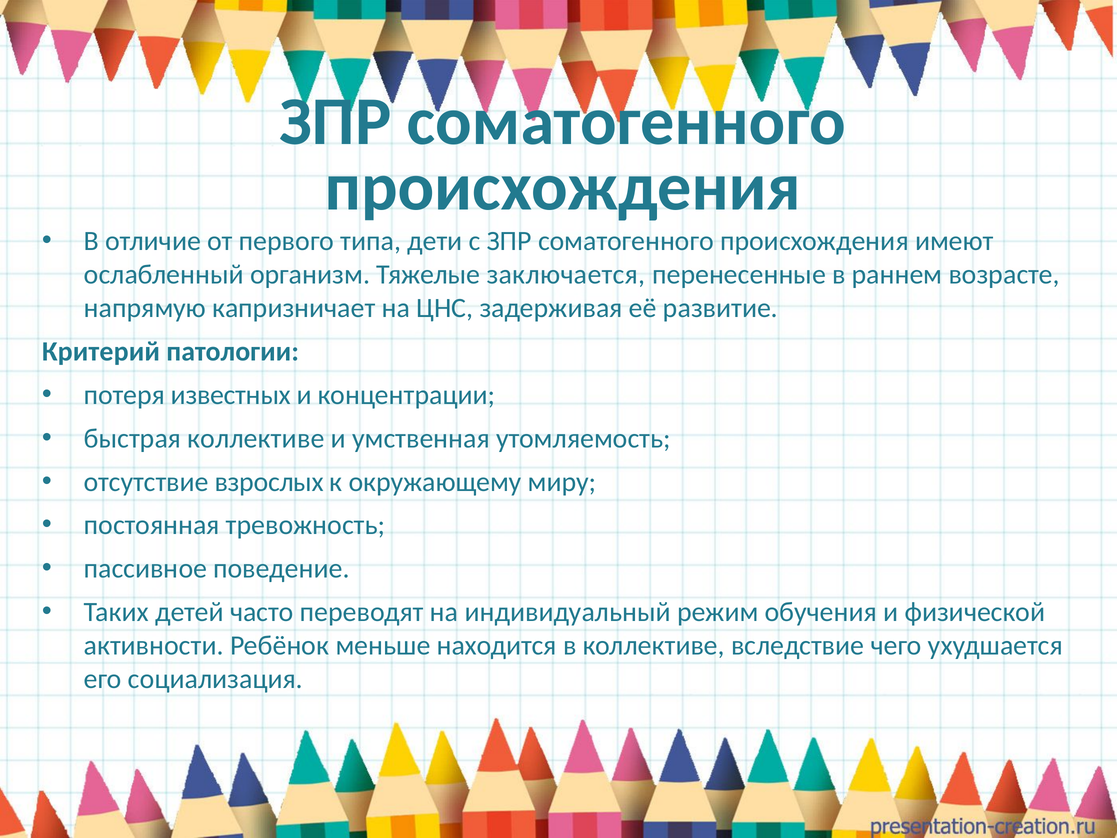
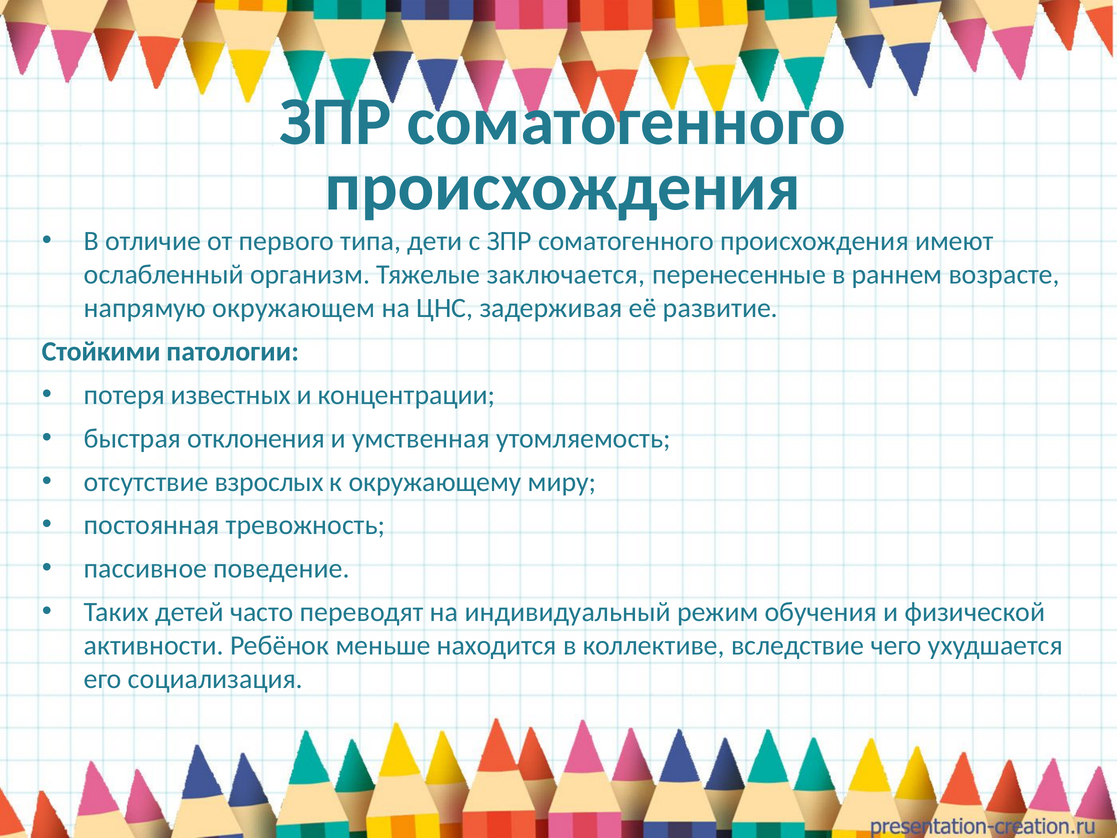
капризничает: капризничает -> окружающем (294, 308)
Критерий: Критерий -> Стойкими (101, 351)
быстрая коллективе: коллективе -> отклонения (256, 438)
